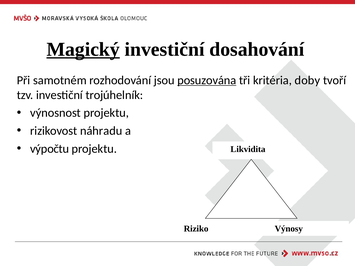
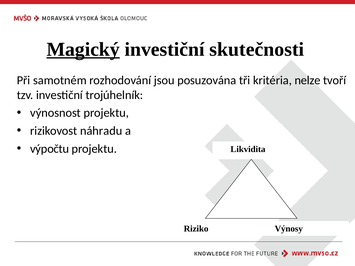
dosahování: dosahování -> skutečnosti (257, 49)
posuzována underline: present -> none (207, 80)
doby: doby -> nelze (308, 80)
